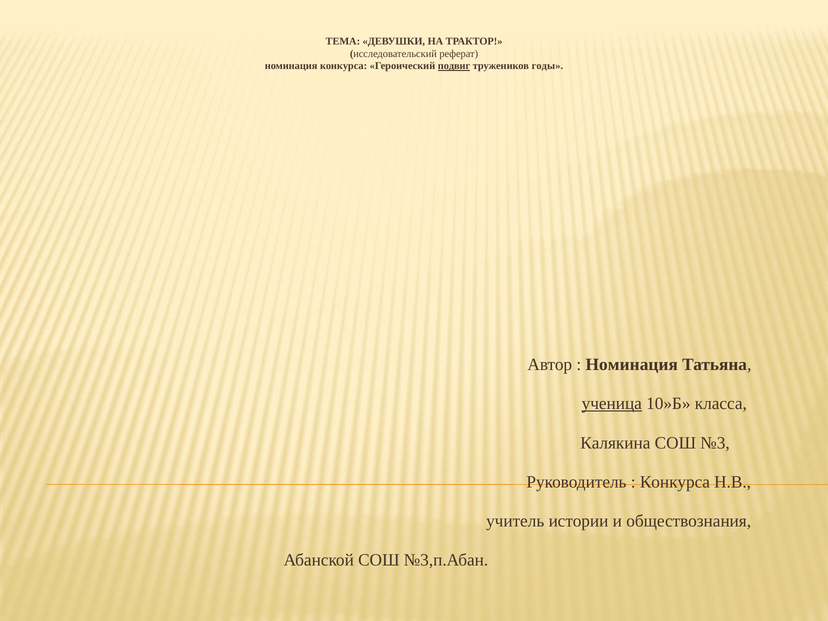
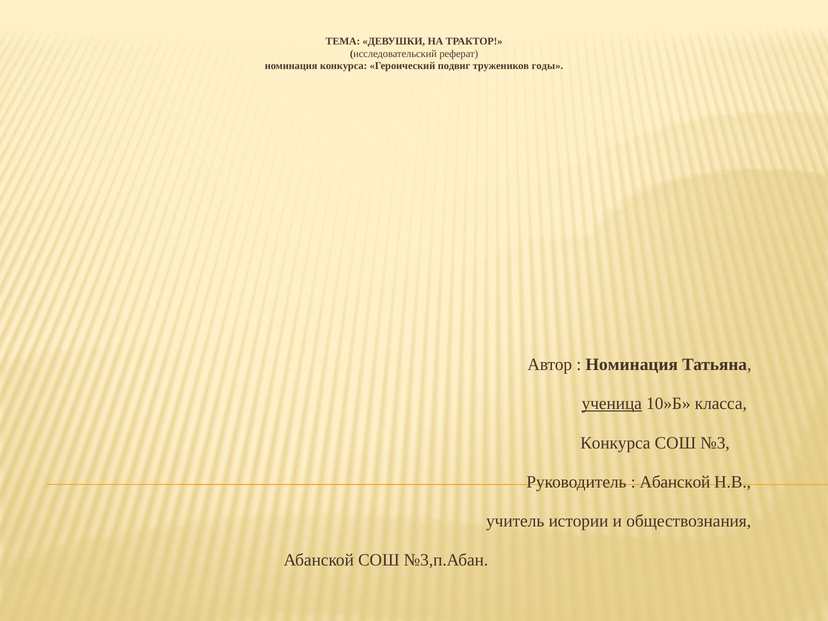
подвиг underline: present -> none (454, 66)
Калякина: Калякина -> Конкурса (615, 443)
Конкурса: Конкурса -> Абанской (675, 482)
